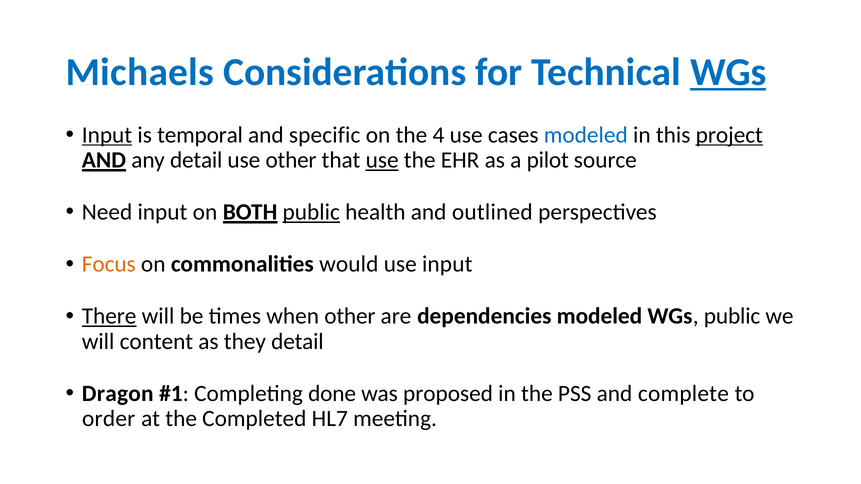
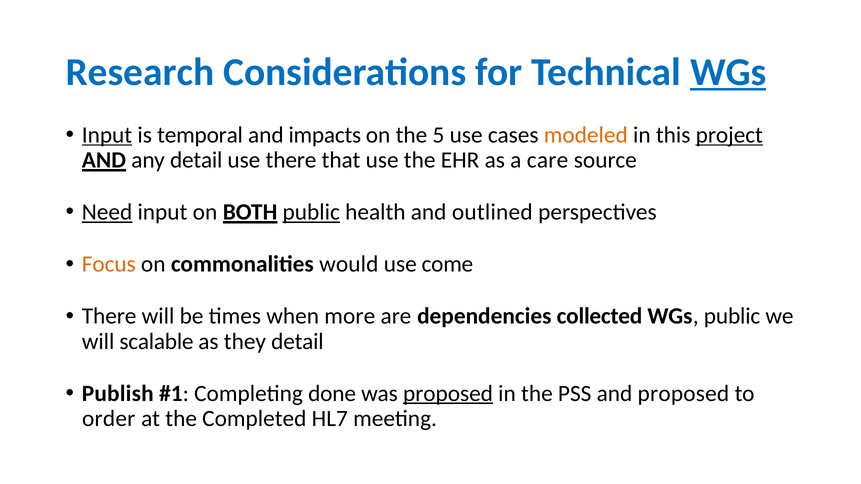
Michaels: Michaels -> Research (140, 72)
specific: specific -> impacts (325, 135)
4: 4 -> 5 (438, 135)
modeled colour: blue -> orange (586, 135)
use other: other -> there (291, 160)
use underline: present -> none (382, 160)
pilot: pilot -> care (548, 160)
Need underline: none -> present (107, 212)
use input: input -> come (447, 264)
There underline: present -> none (109, 316)
when other: other -> more (350, 316)
dependencies modeled: modeled -> collected (600, 316)
content: content -> scalable (156, 342)
Dragon: Dragon -> Publish (118, 394)
proposed underline: none -> present (448, 394)
and complete: complete -> proposed (683, 394)
